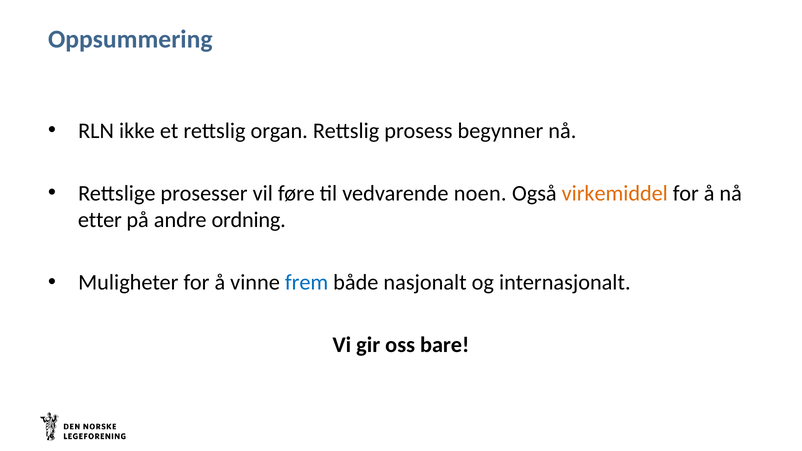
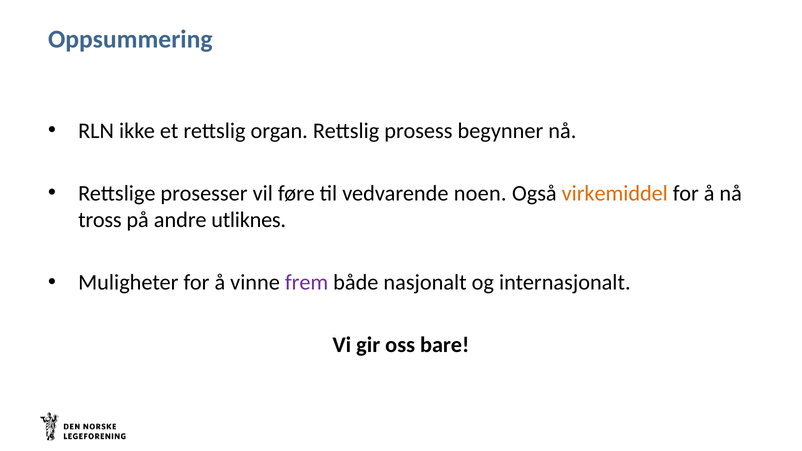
etter: etter -> tross (100, 220)
ordning: ordning -> utliknes (249, 220)
frem colour: blue -> purple (307, 283)
